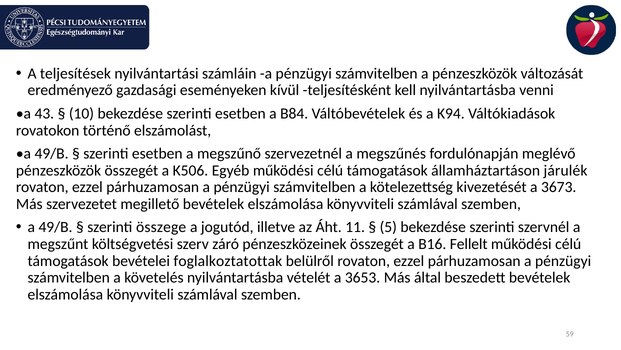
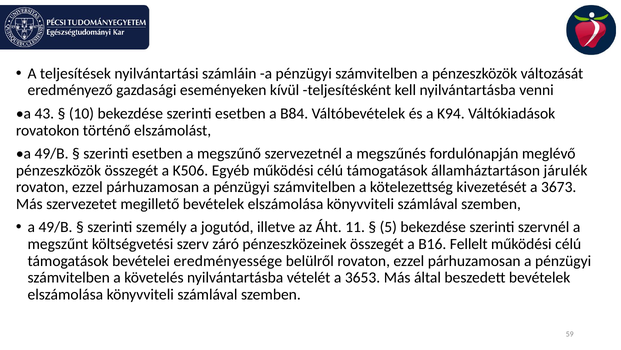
összege: összege -> személy (161, 227)
foglalkoztatottak: foglalkoztatottak -> eredményessége (228, 260)
